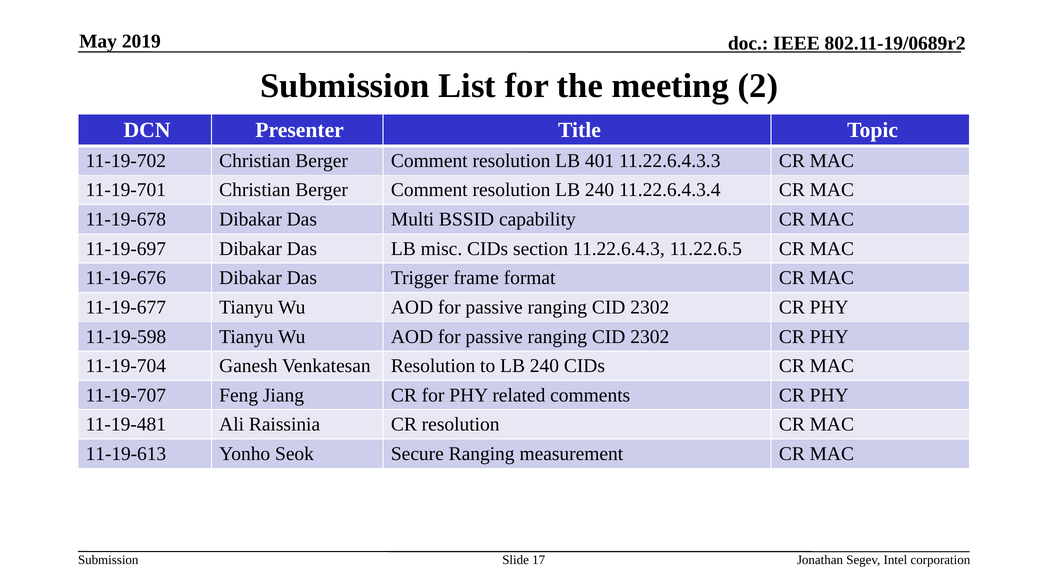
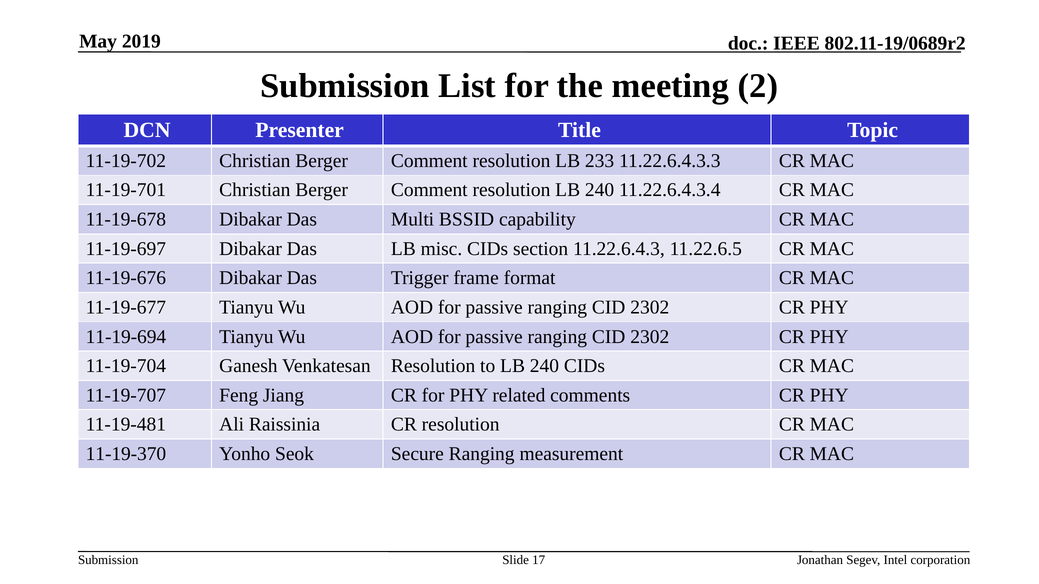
401: 401 -> 233 (600, 161)
11-19-598: 11-19-598 -> 11-19-694 (126, 337)
11-19-613: 11-19-613 -> 11-19-370 (126, 454)
